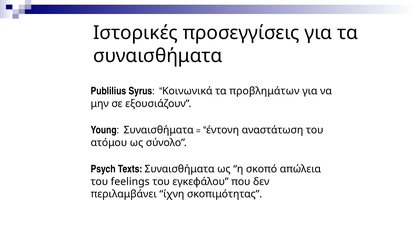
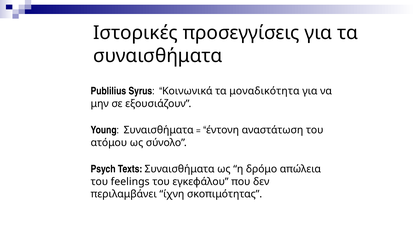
προβλημάτων: προβλημάτων -> μοναδικότητα (264, 91)
σκοπό: σκοπό -> δρόμο (262, 169)
